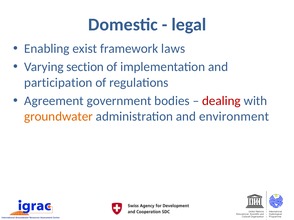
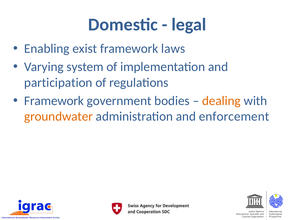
section: section -> system (85, 67)
Agreement: Agreement -> Framework (54, 101)
dealing colour: red -> orange (221, 101)
environment: environment -> enforcement (234, 117)
